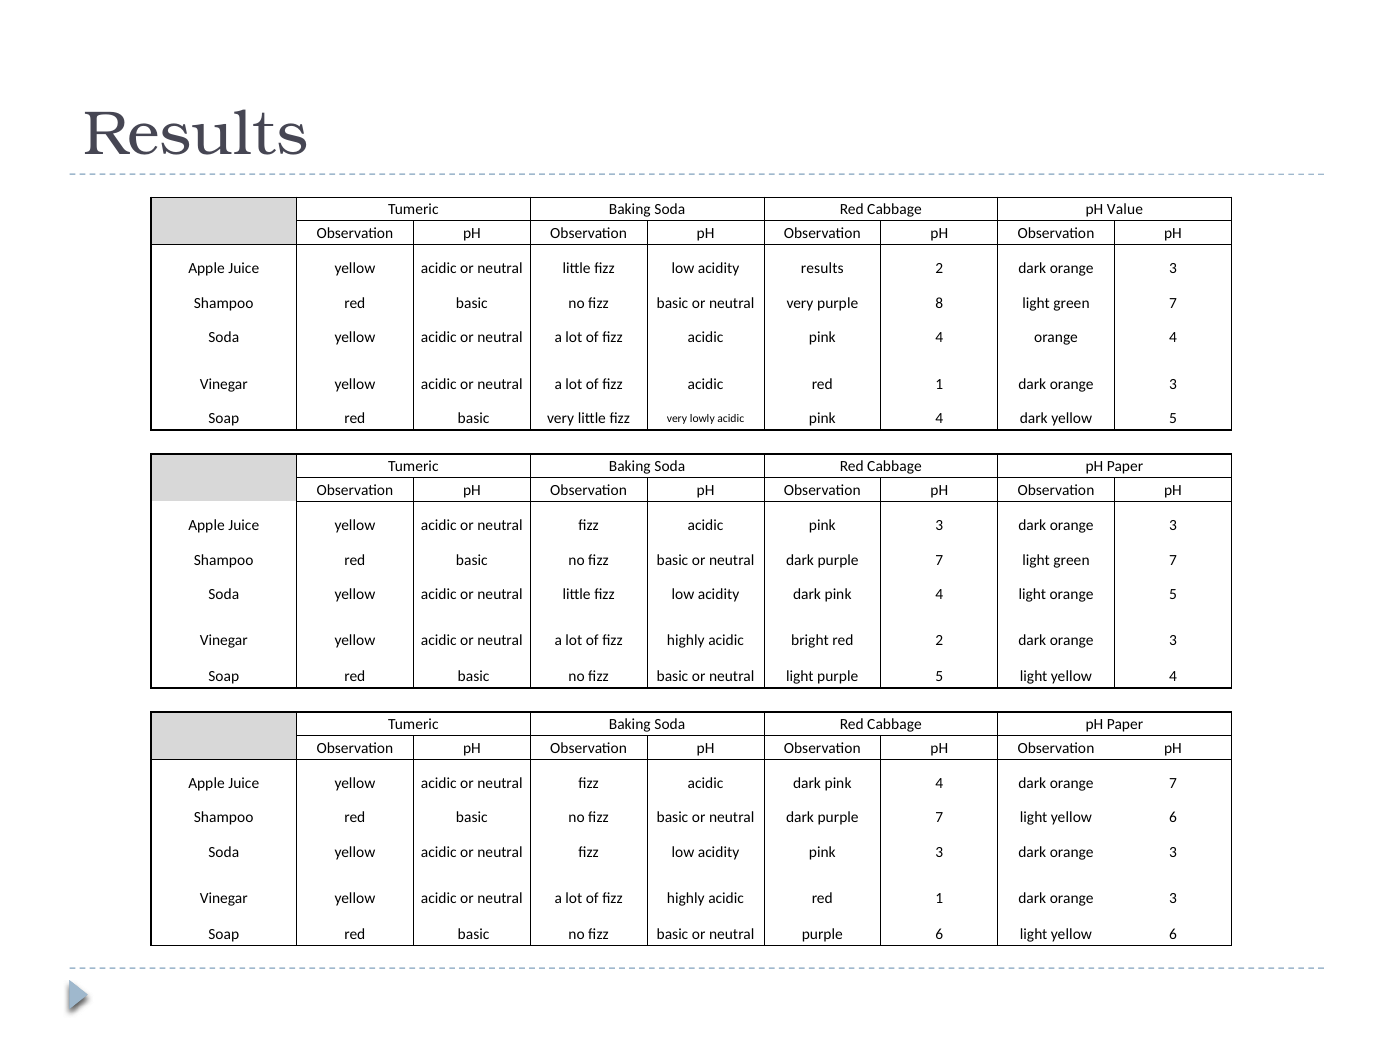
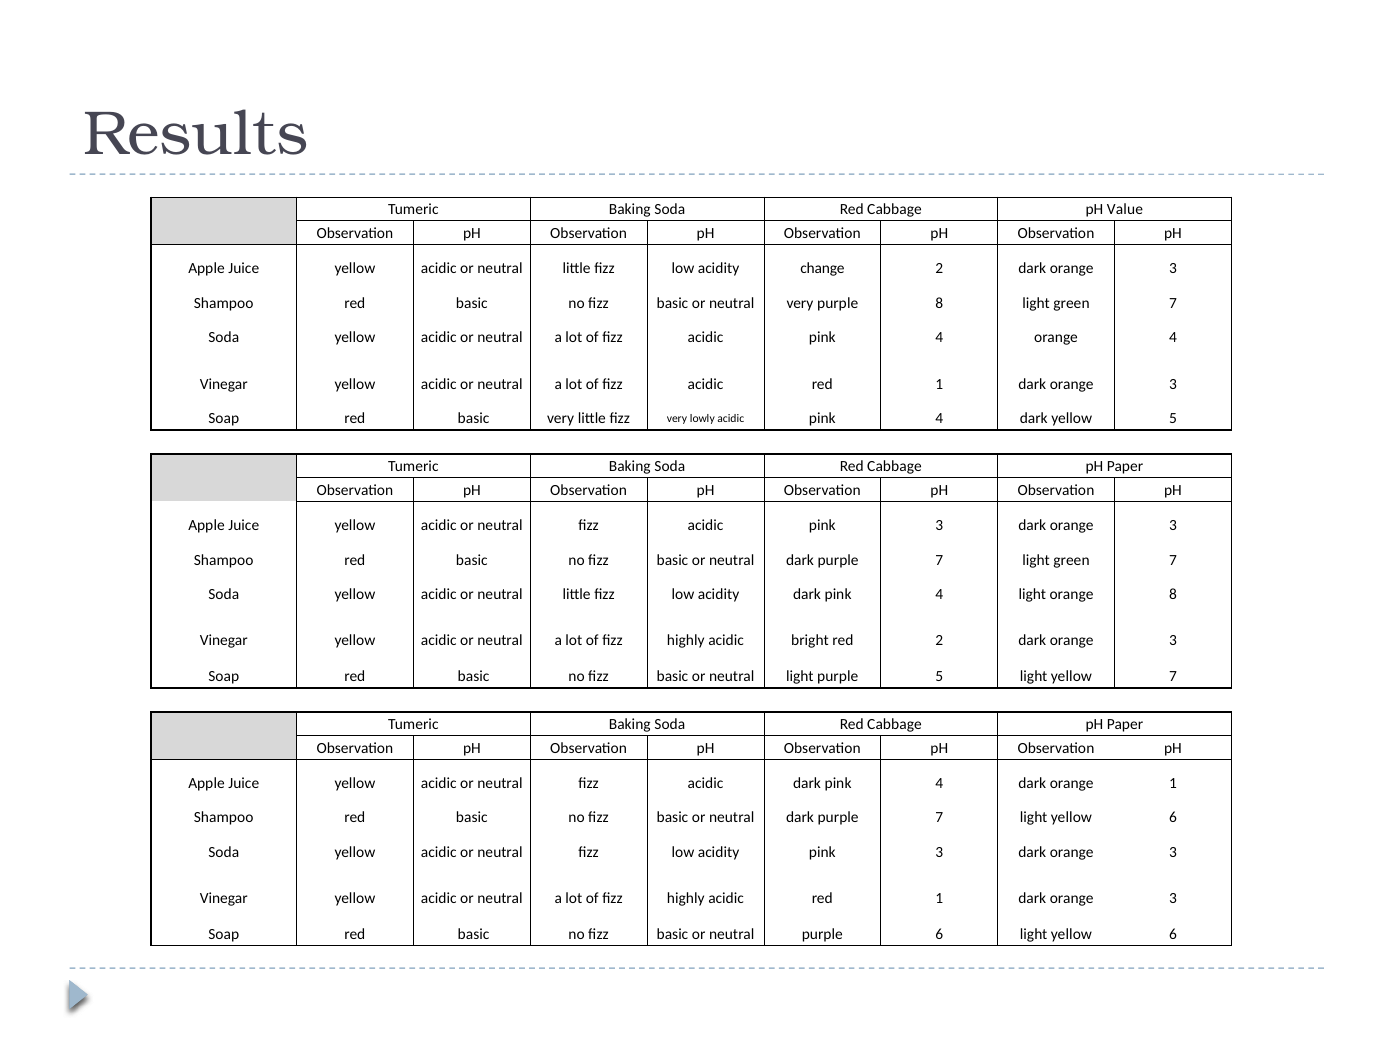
acidity results: results -> change (822, 268)
orange 5: 5 -> 8 (1173, 595)
yellow 4: 4 -> 7 (1173, 676)
orange 7: 7 -> 1 (1173, 783)
